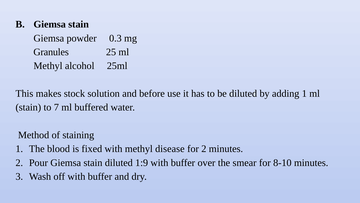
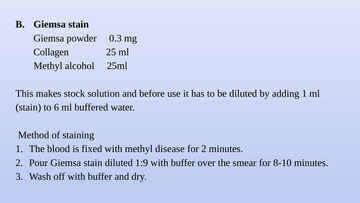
Granules: Granules -> Collagen (51, 52)
7: 7 -> 6 (56, 107)
